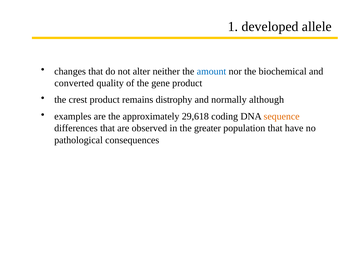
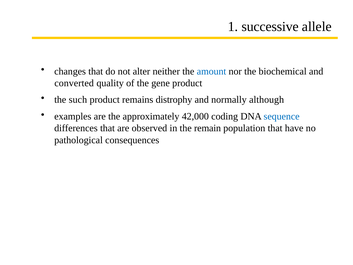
developed: developed -> successive (270, 27)
crest: crest -> such (78, 100)
29,618: 29,618 -> 42,000 (195, 116)
sequence colour: orange -> blue (282, 116)
greater: greater -> remain (208, 128)
